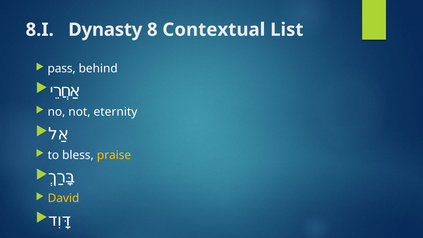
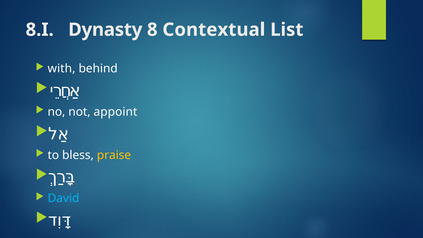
pass: pass -> with (61, 69)
eternity: eternity -> appoint (115, 112)
David colour: yellow -> light blue (63, 198)
